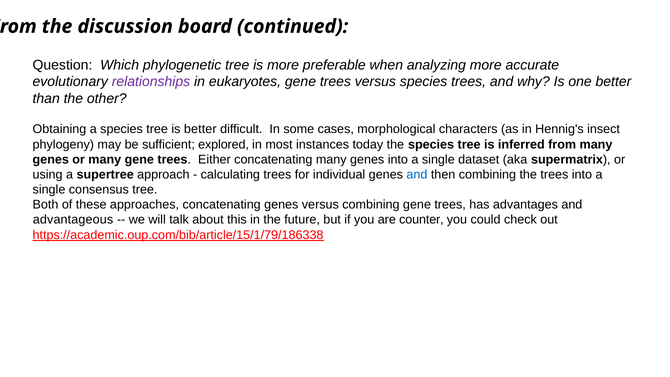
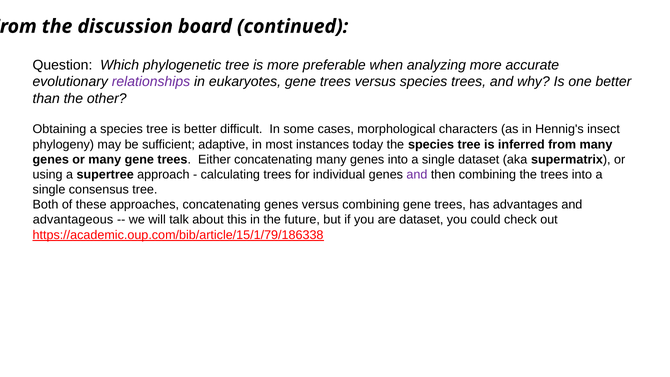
explored: explored -> adaptive (224, 144)
and colour: blue -> purple (417, 175)
are counter: counter -> dataset (421, 220)
